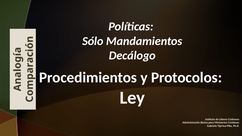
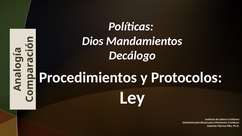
Sólo: Sólo -> Dios (93, 41)
